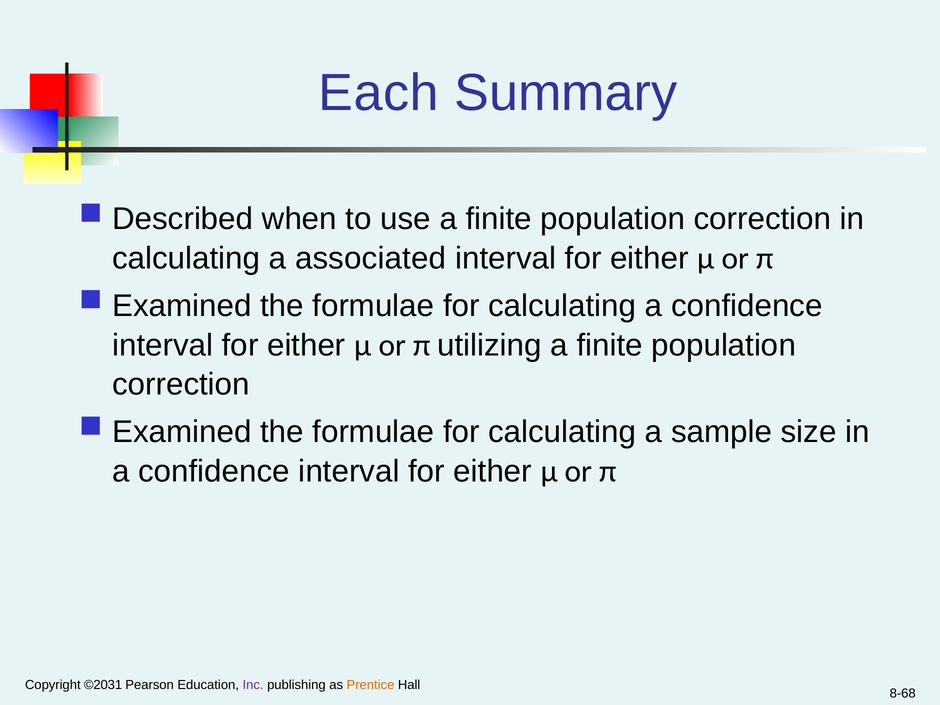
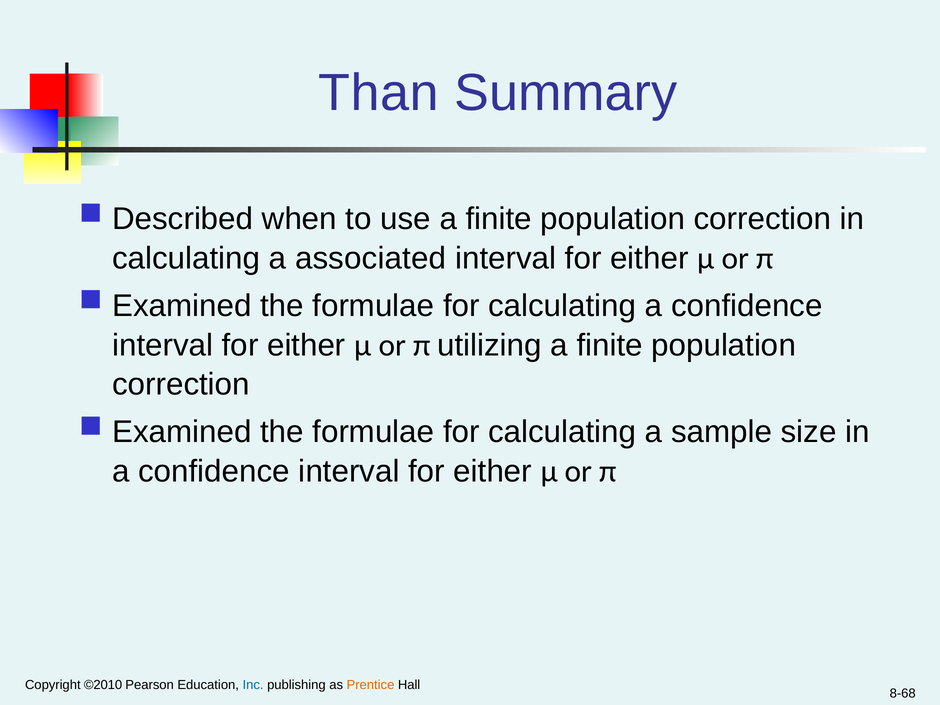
Each: Each -> Than (379, 93)
©2031: ©2031 -> ©2010 (103, 685)
Inc colour: purple -> blue (253, 685)
